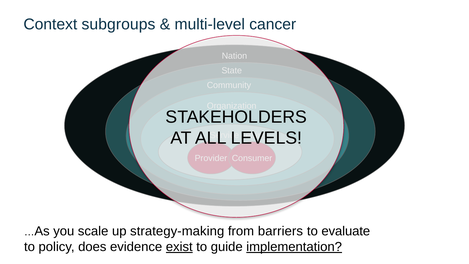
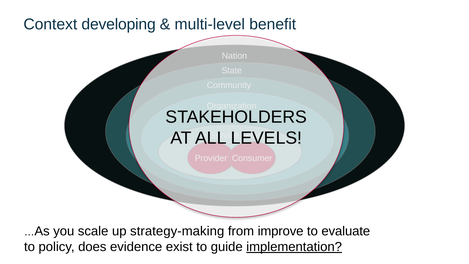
subgroups: subgroups -> developing (119, 24)
cancer: cancer -> benefit (273, 24)
barriers: barriers -> improve (281, 231)
exist underline: present -> none (179, 247)
